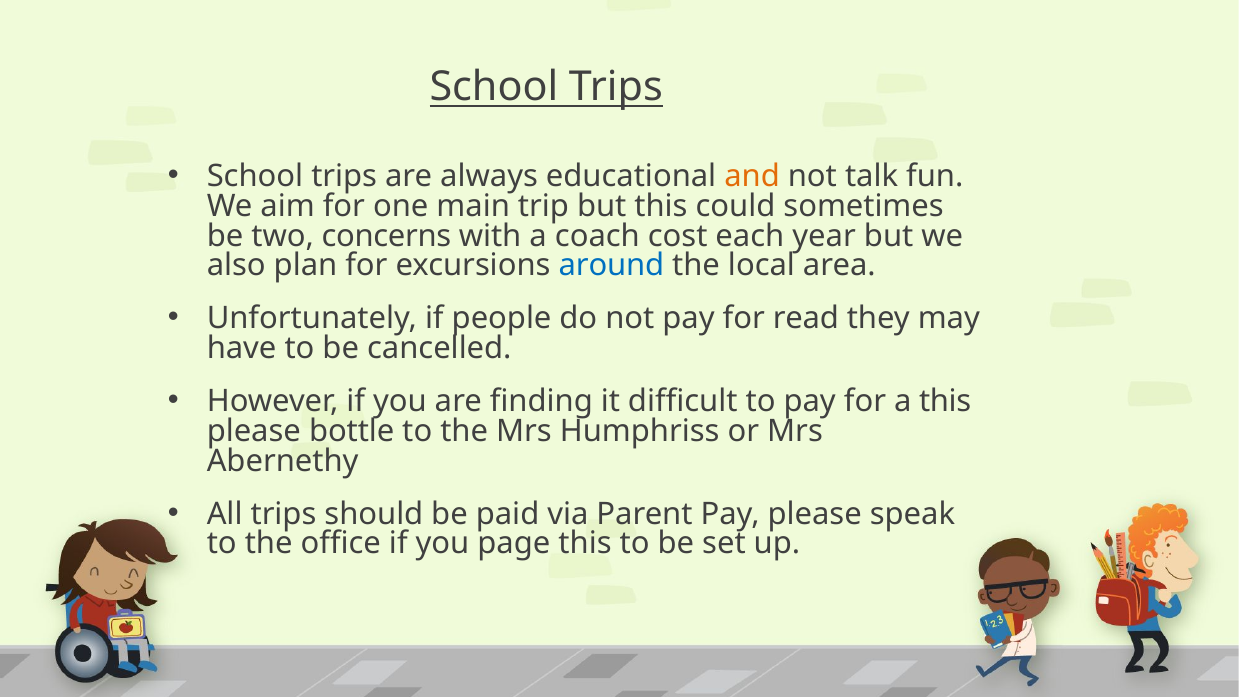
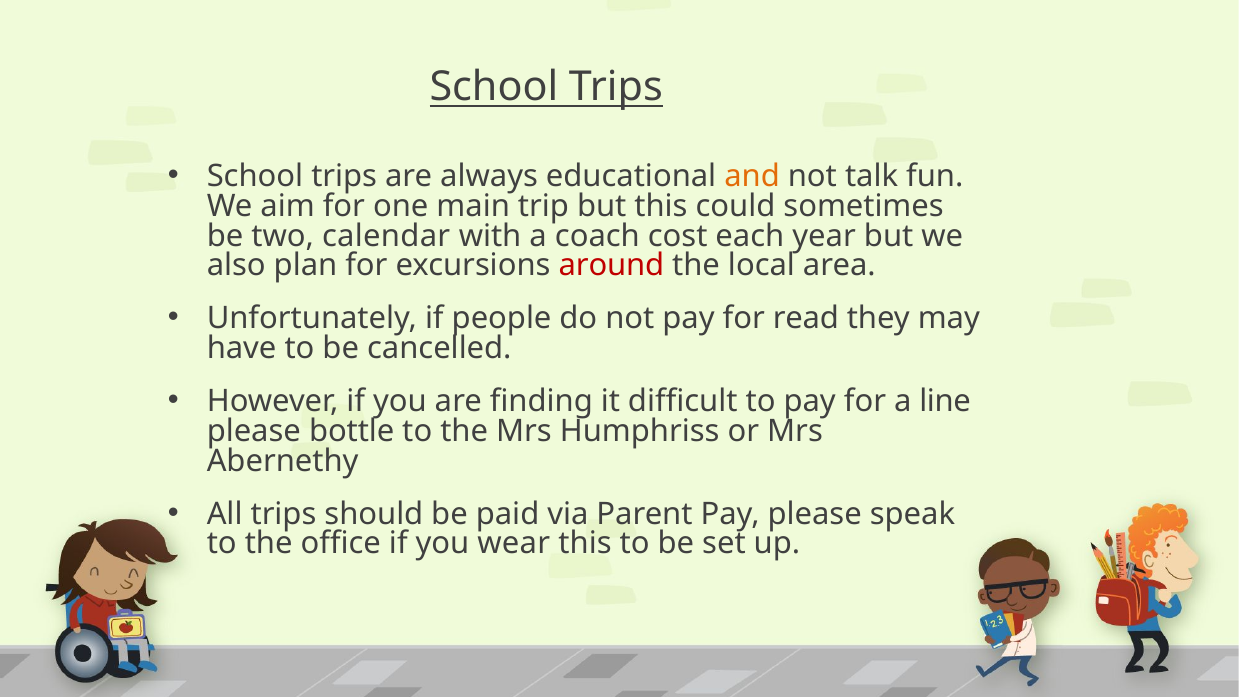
concerns: concerns -> calendar (386, 236)
around colour: blue -> red (611, 266)
a this: this -> line (945, 401)
page: page -> wear (514, 544)
